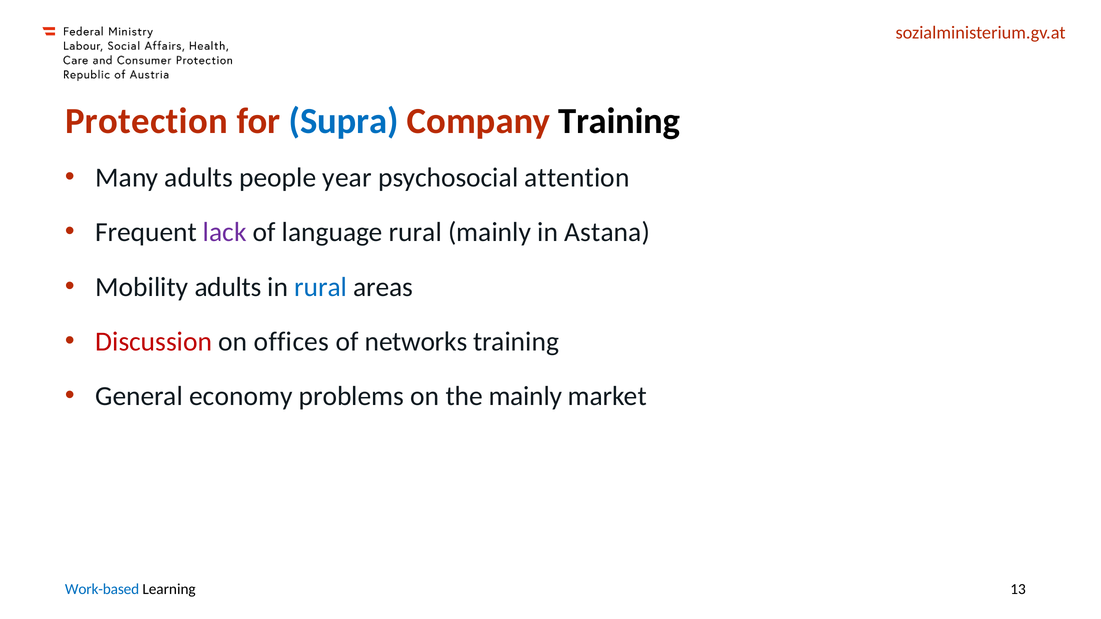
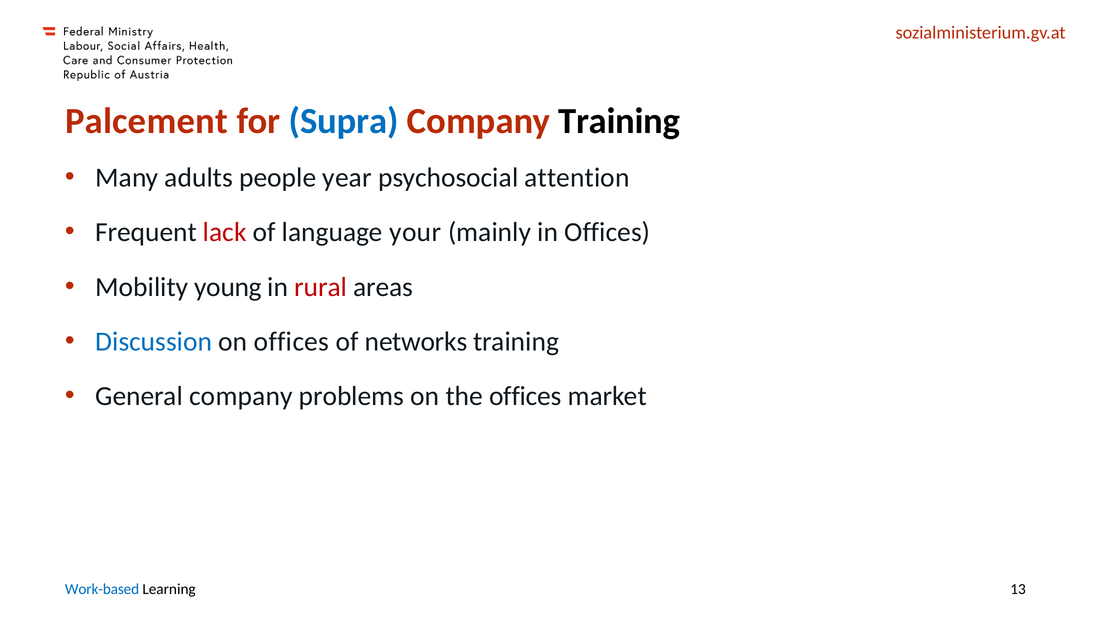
Protection: Protection -> Palcement (147, 121)
lack colour: purple -> red (225, 232)
language rural: rural -> your (415, 232)
in Astana: Astana -> Offices (607, 232)
Mobility adults: adults -> young (228, 287)
rural colour: blue -> red (321, 287)
Discussion colour: red -> blue (154, 342)
General economy: economy -> company (241, 396)
the mainly: mainly -> offices (525, 396)
